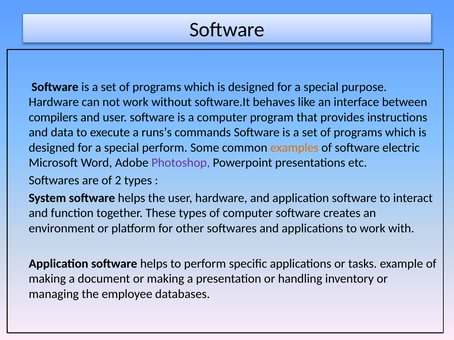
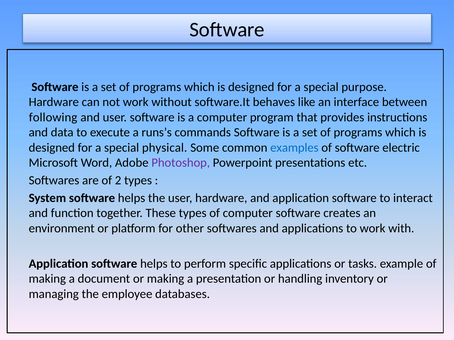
compilers: compilers -> following (53, 117)
special perform: perform -> physical (165, 148)
examples colour: orange -> blue (294, 148)
